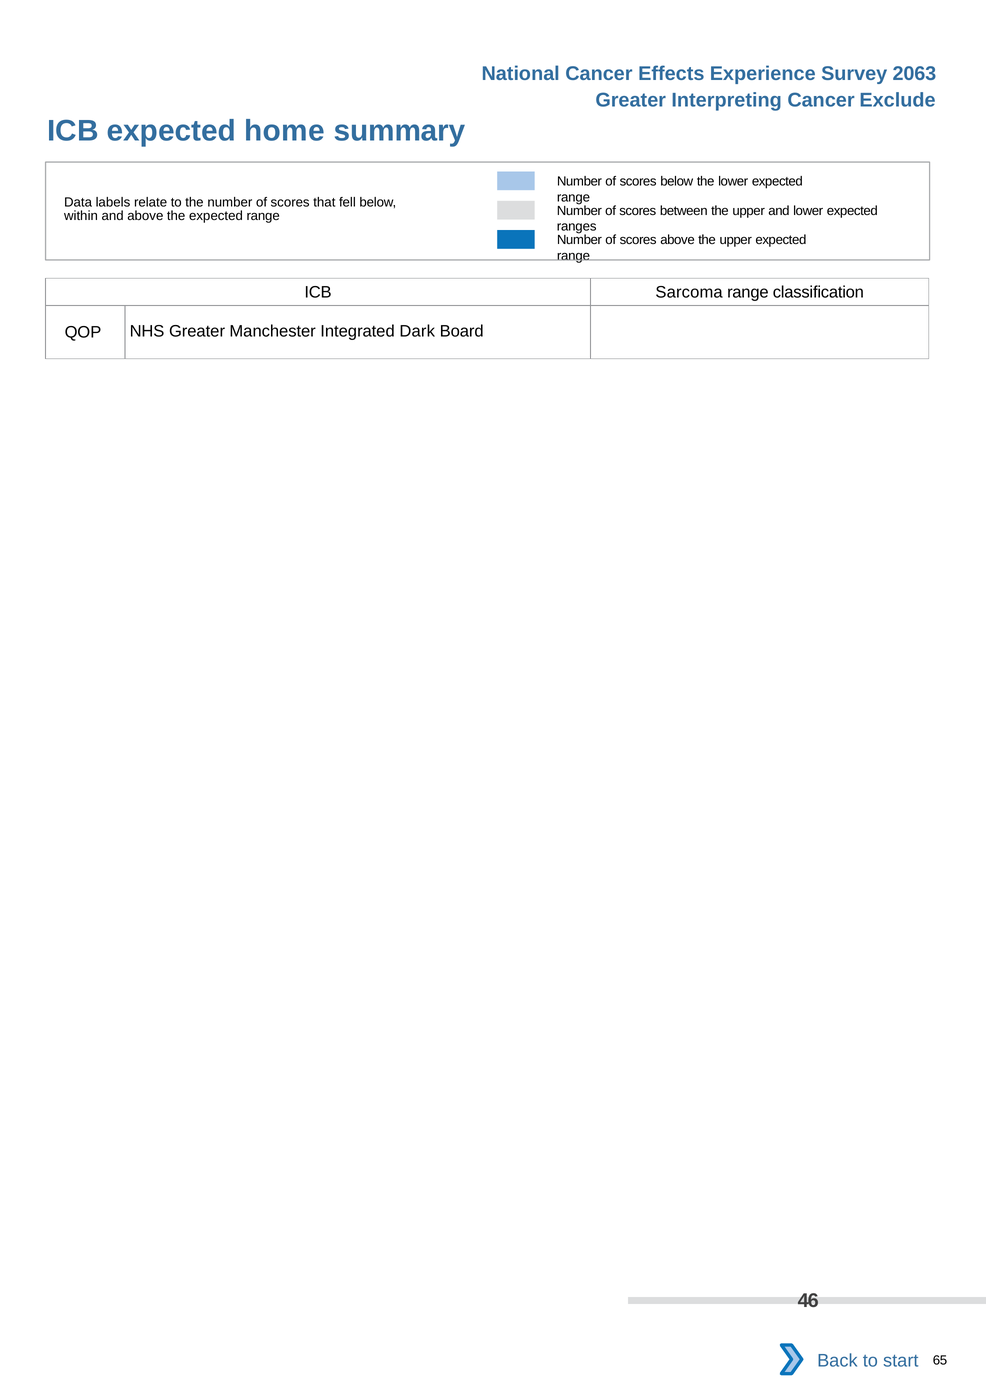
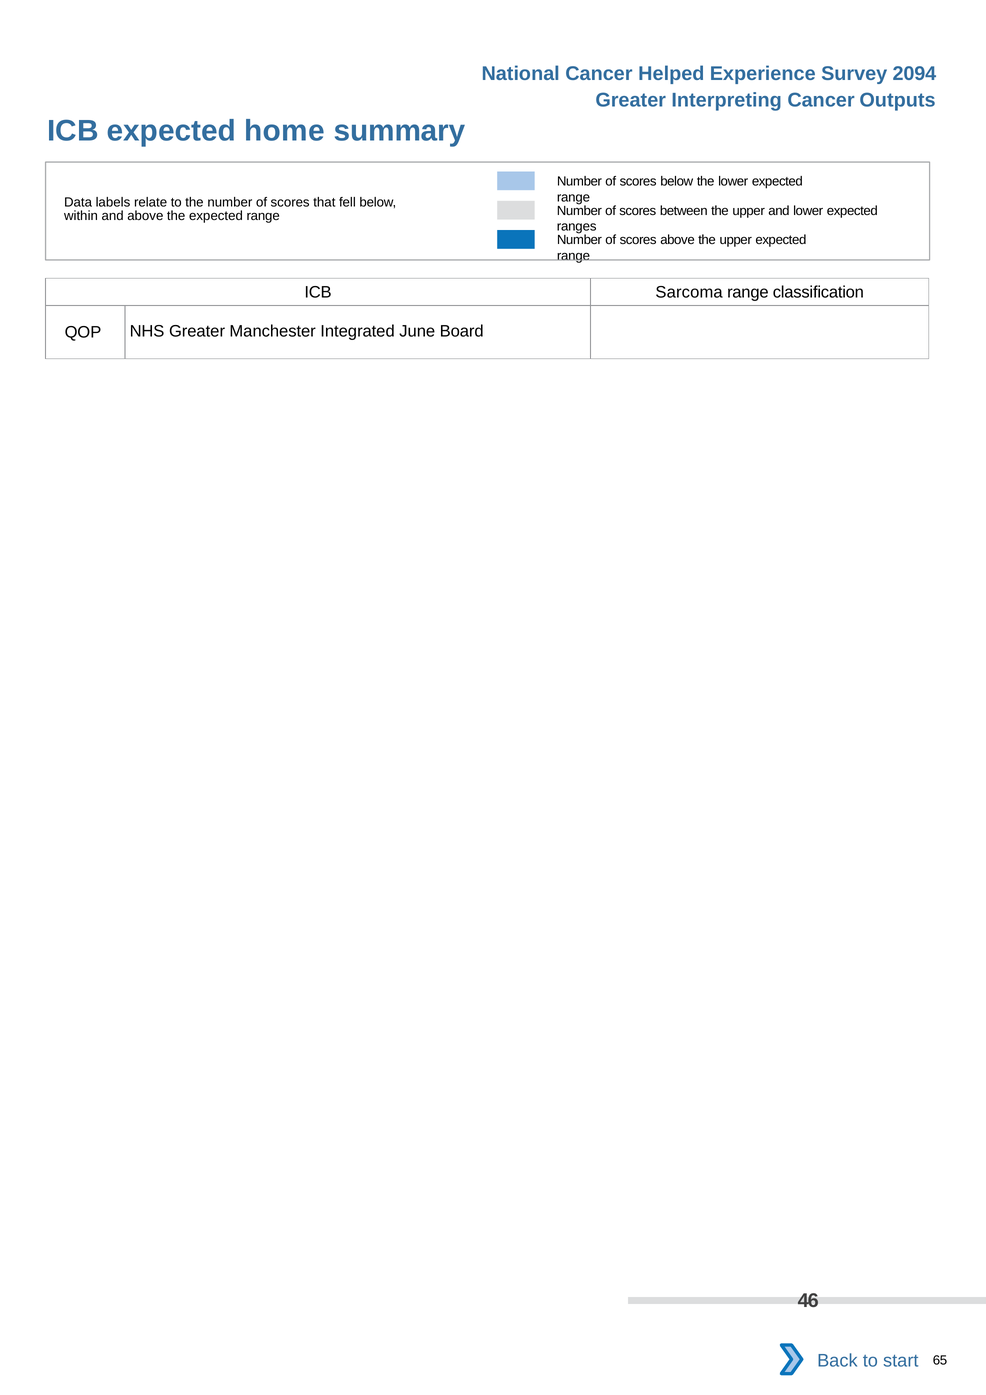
Effects: Effects -> Helped (671, 73)
2063: 2063 -> 2094 (914, 73)
Exclude: Exclude -> Outputs (897, 100)
Dark: Dark -> June (417, 331)
